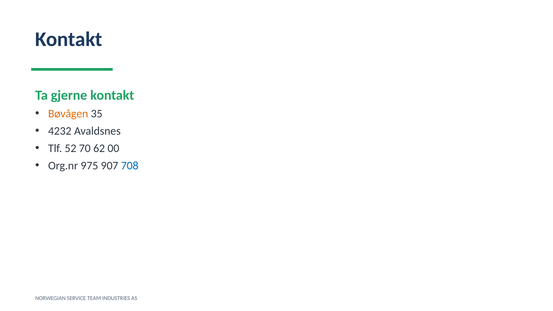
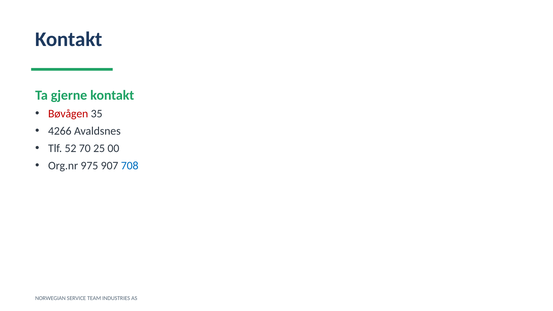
Bøvågen colour: orange -> red (68, 114)
4232: 4232 -> 4266 (60, 131)
62: 62 -> 25 (99, 148)
